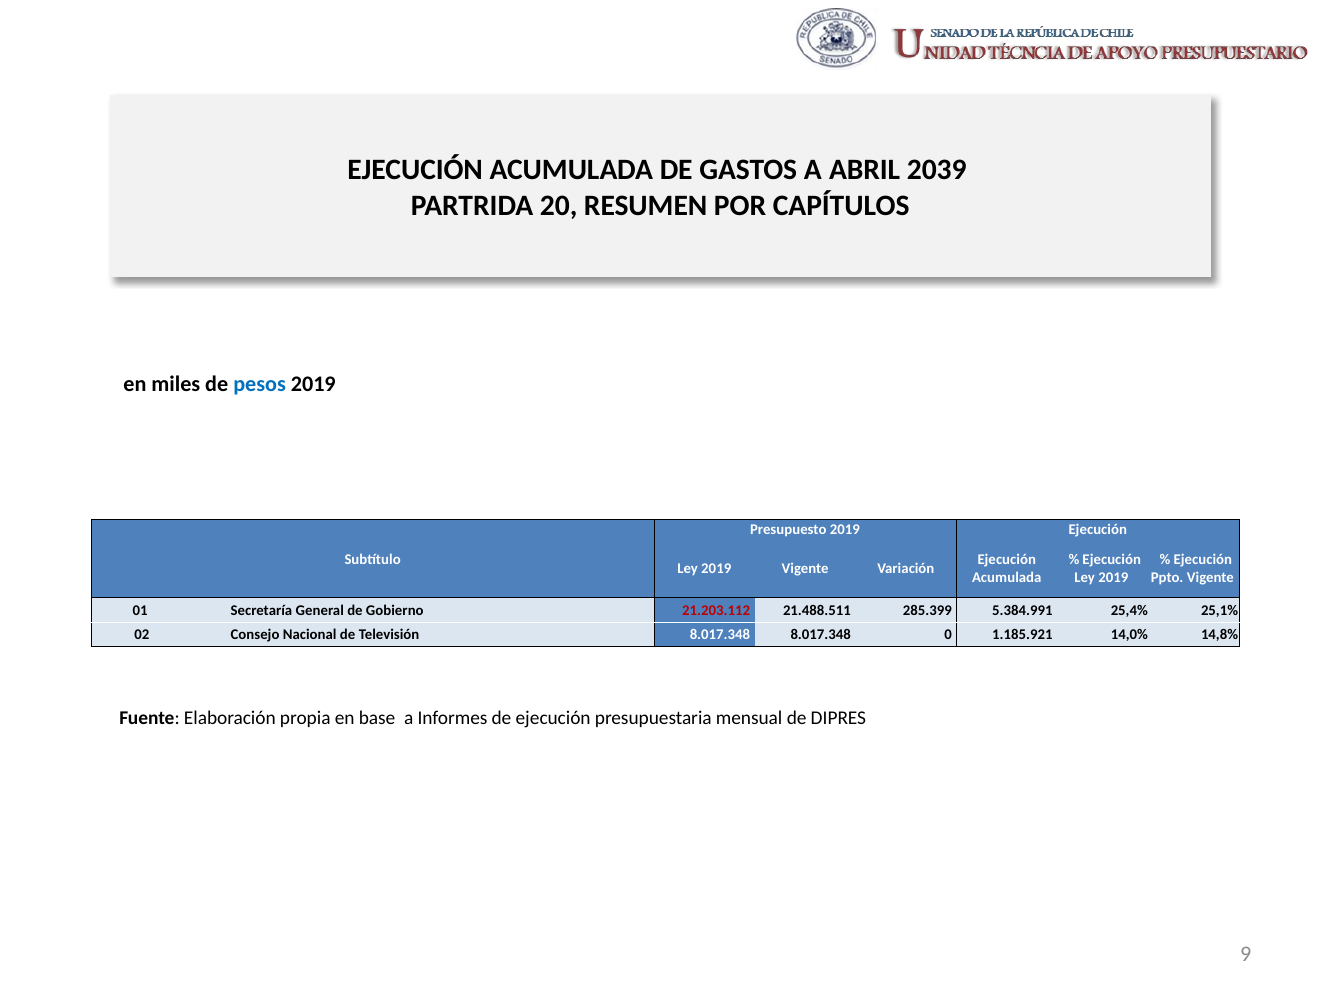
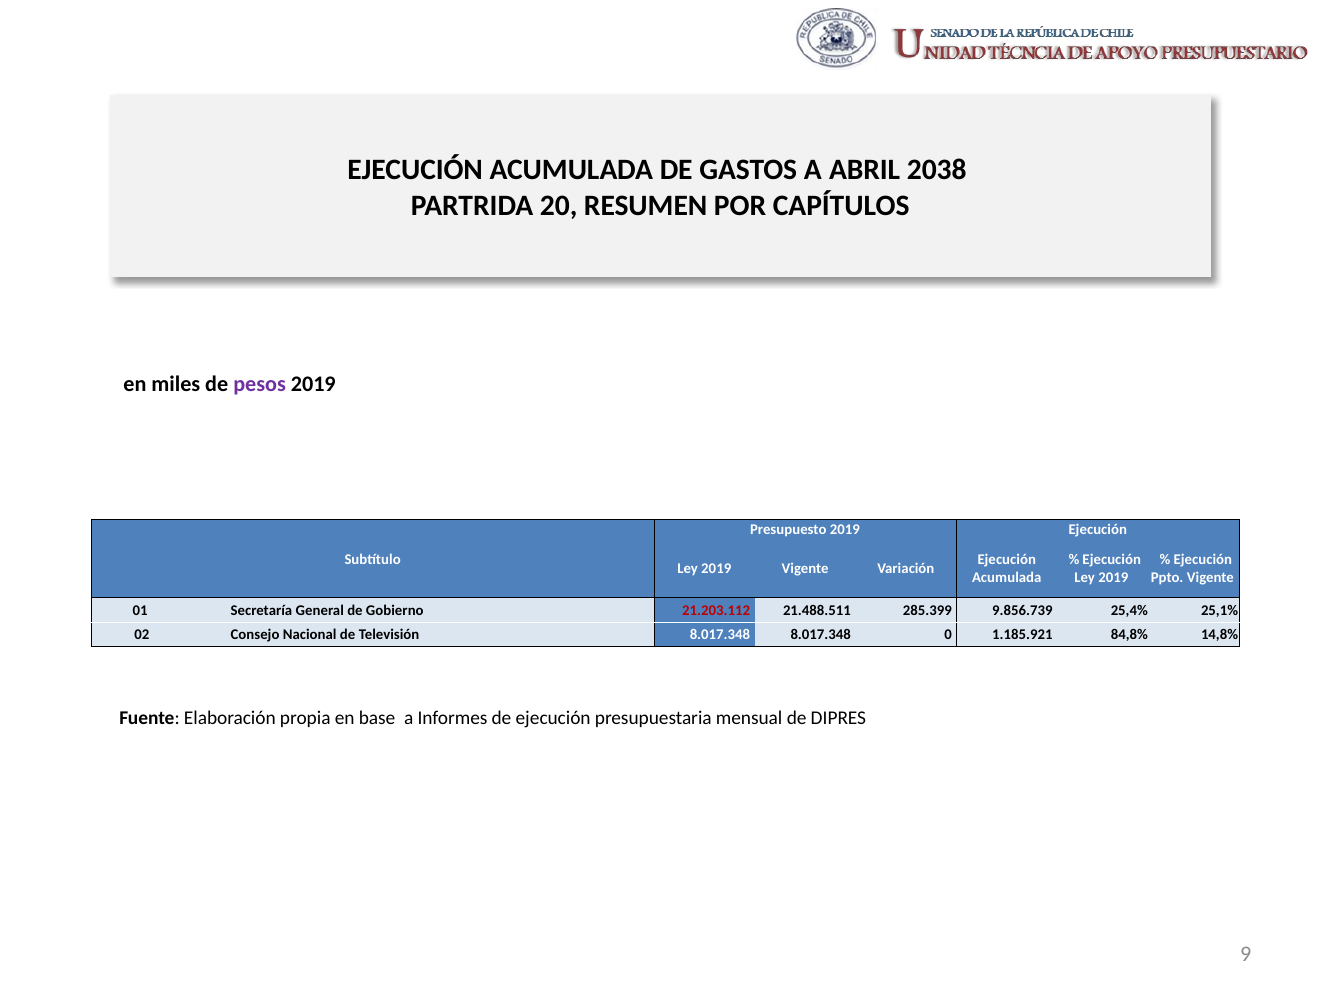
2039: 2039 -> 2038 (937, 170)
pesos colour: blue -> purple (260, 384)
5.384.991: 5.384.991 -> 9.856.739 (1022, 610)
14,0%: 14,0% -> 84,8% (1129, 634)
